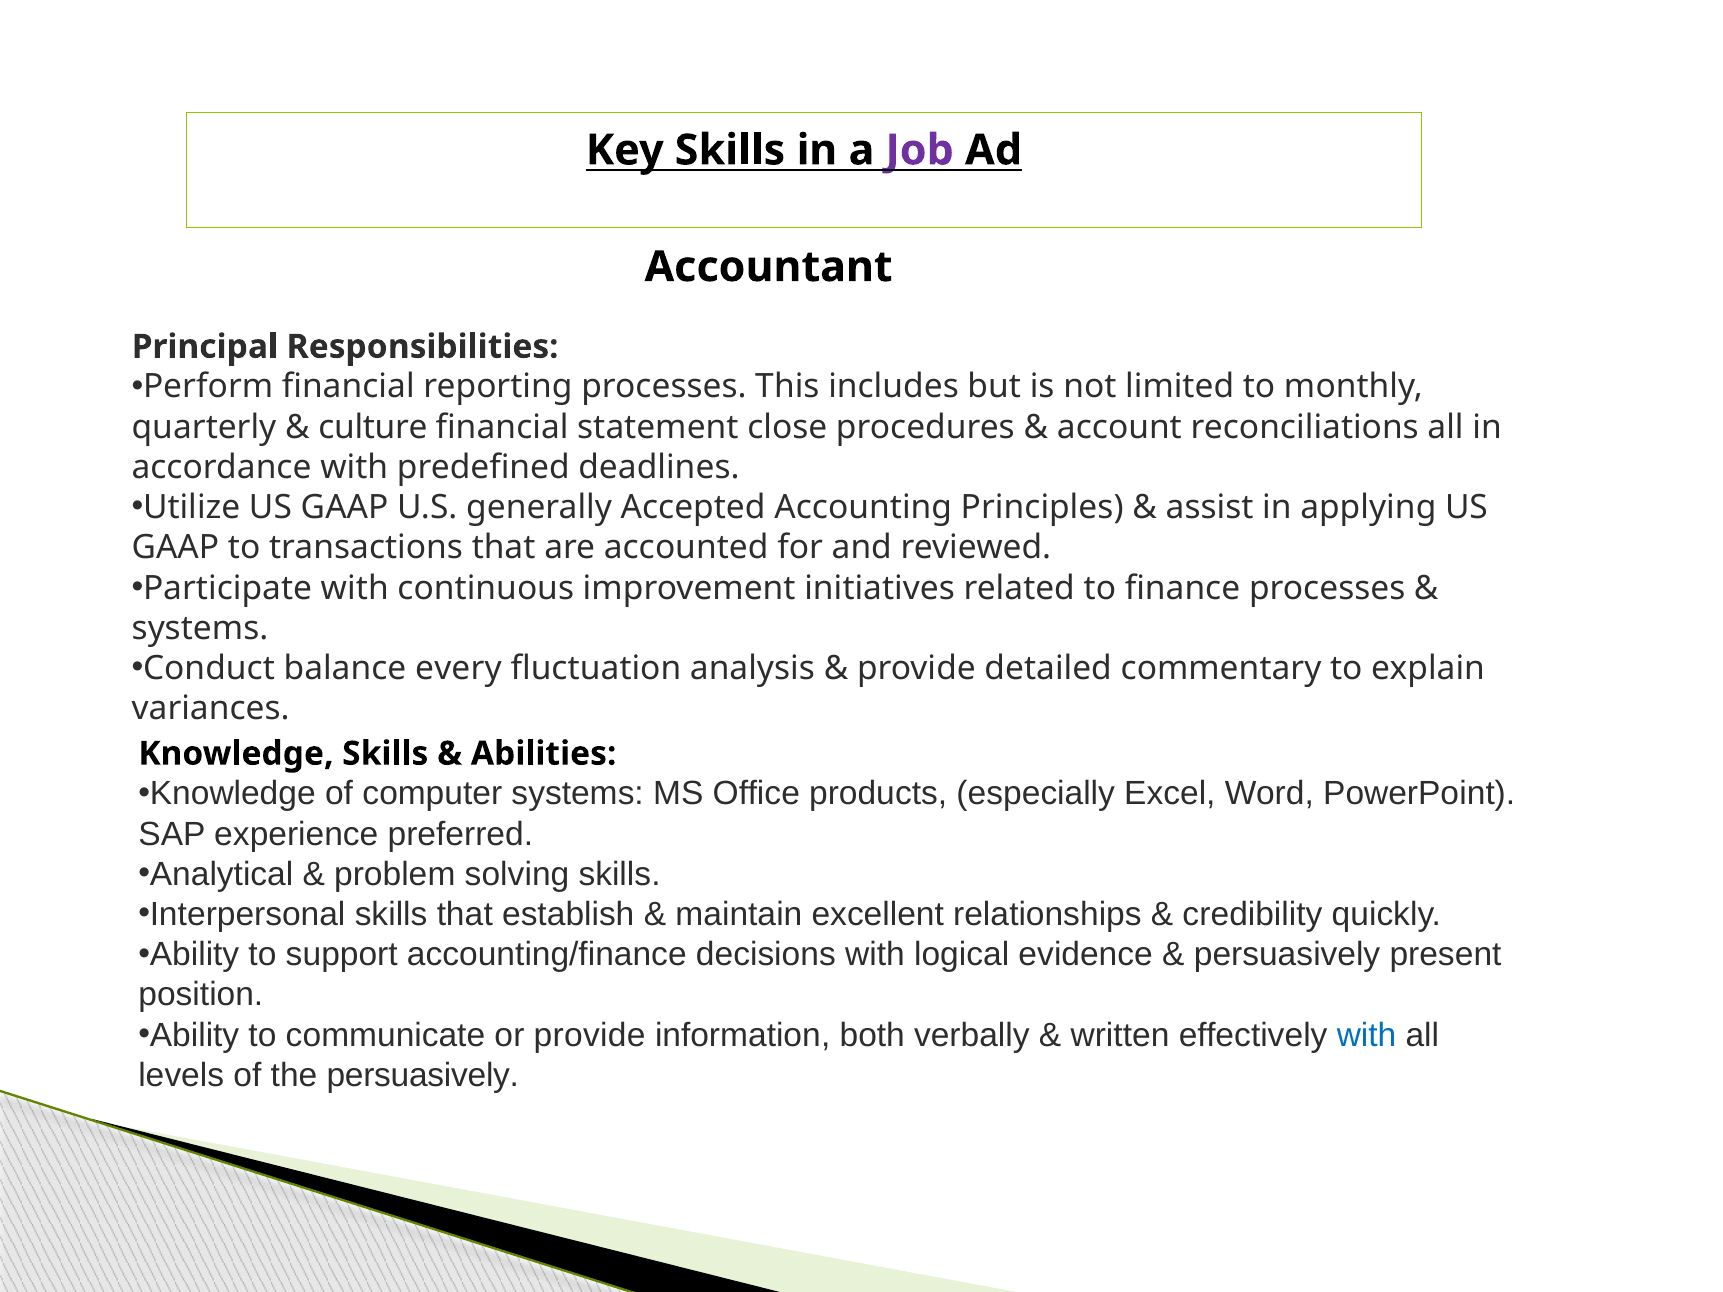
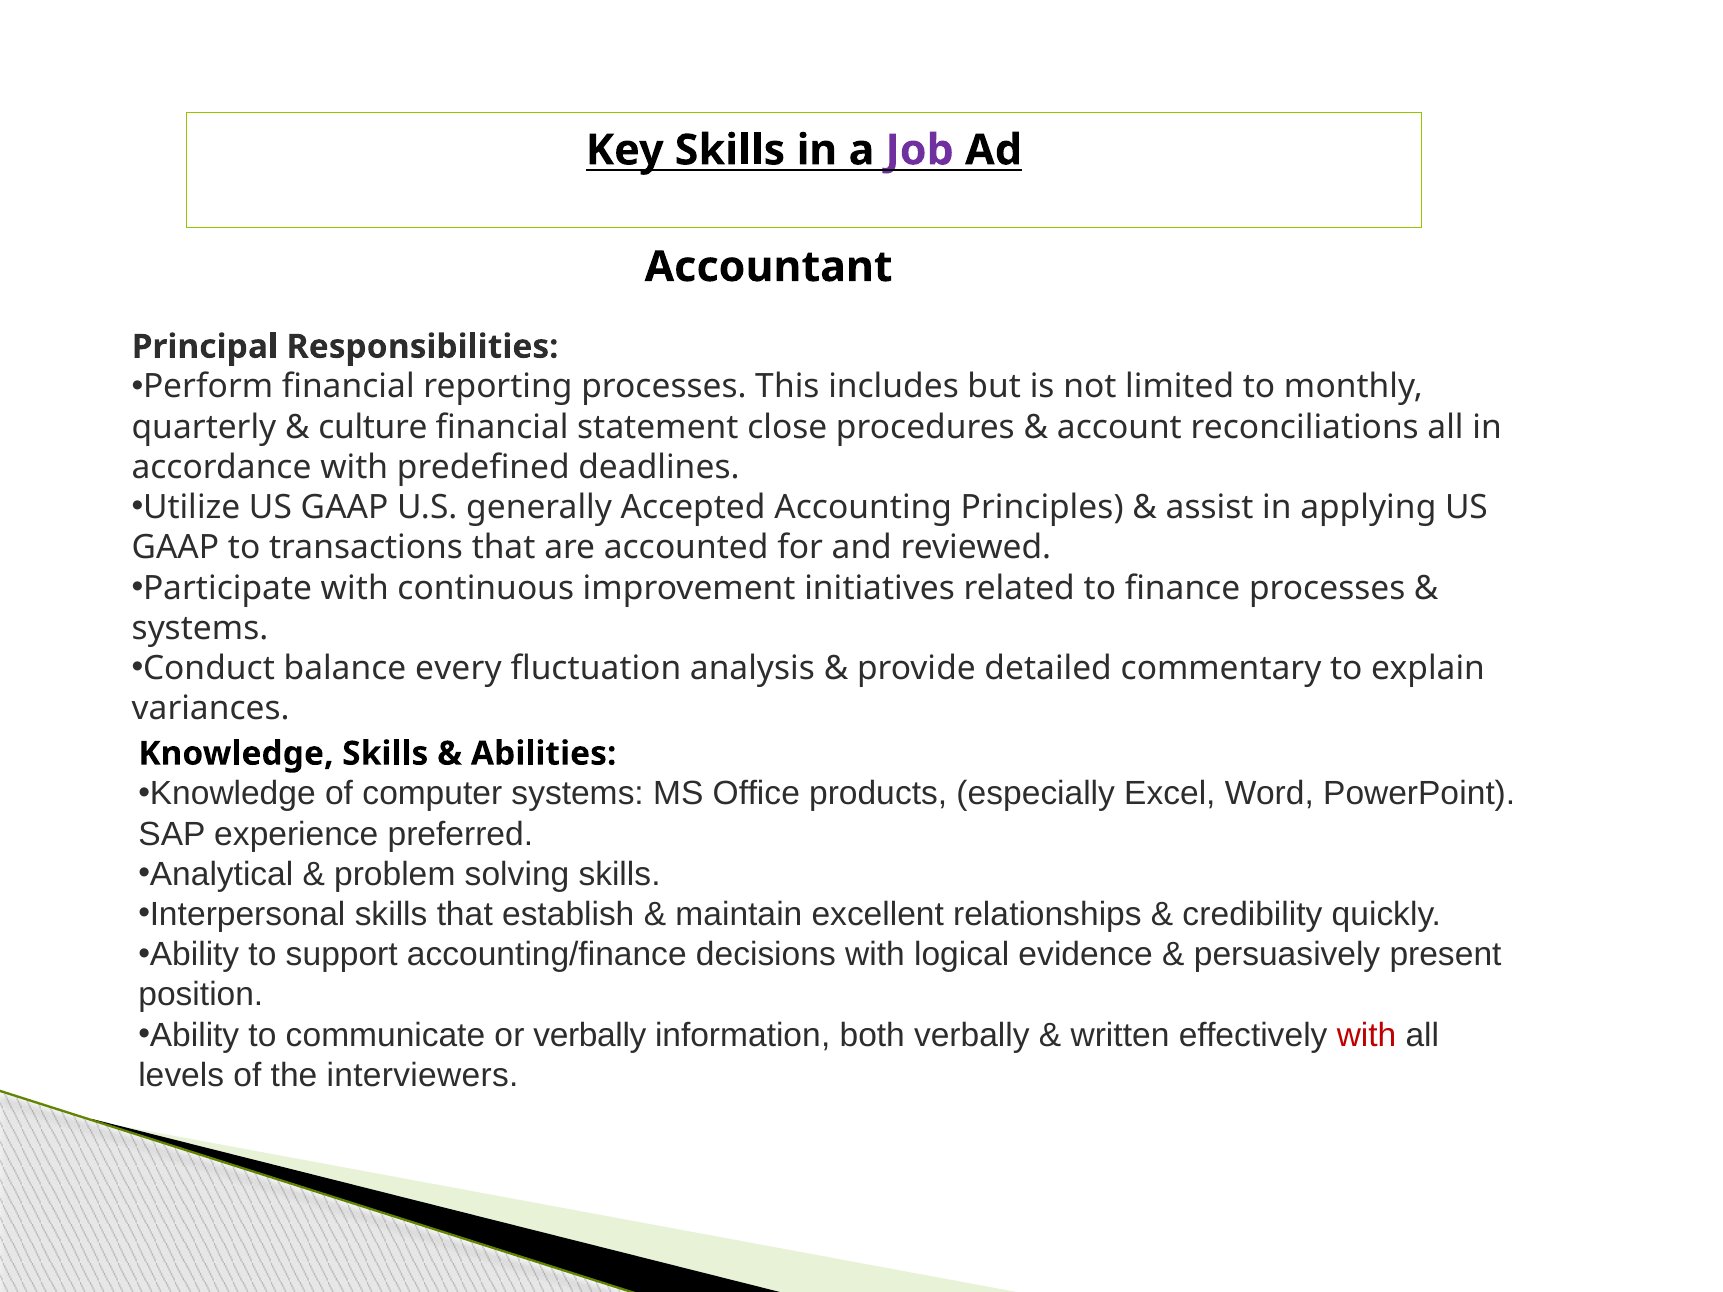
or provide: provide -> verbally (590, 1035)
with colour: blue -> red (1367, 1035)
the persuasively: persuasively -> interviewers (422, 1076)
